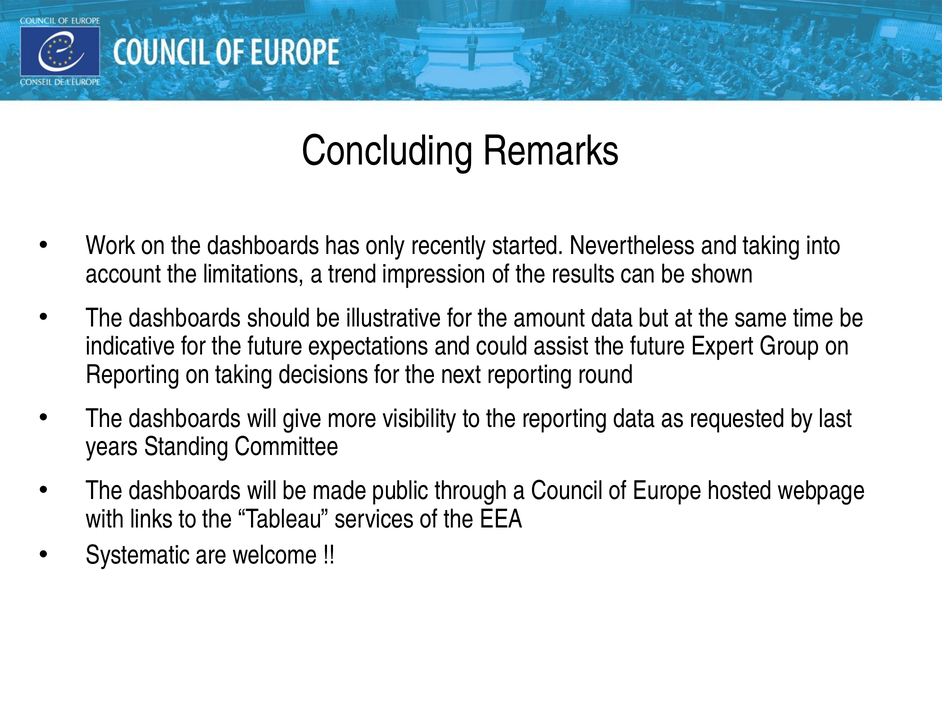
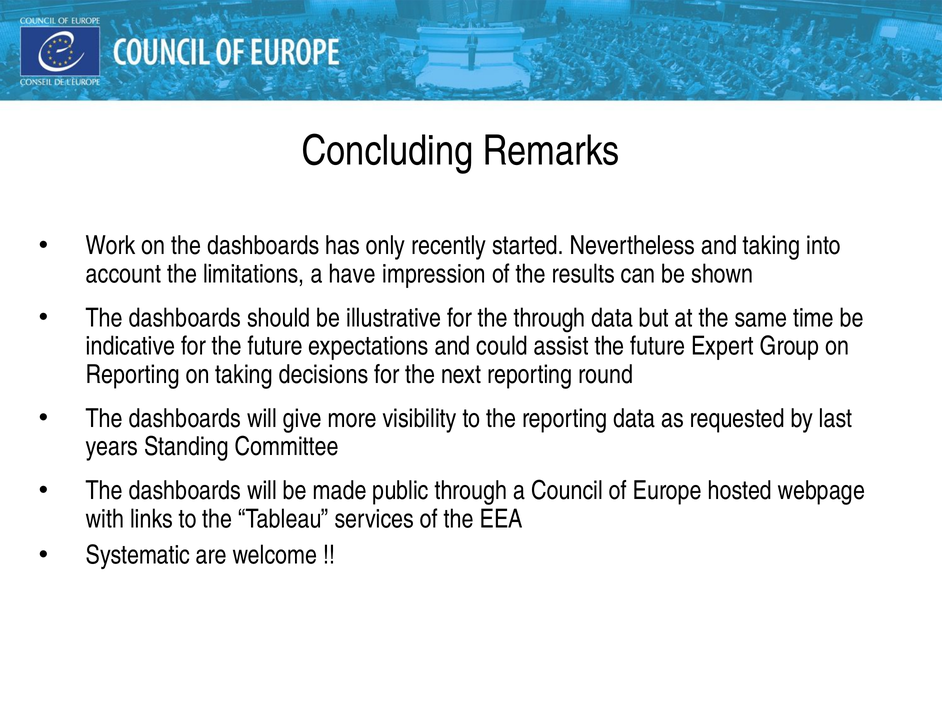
trend: trend -> have (352, 274)
the amount: amount -> through (550, 318)
